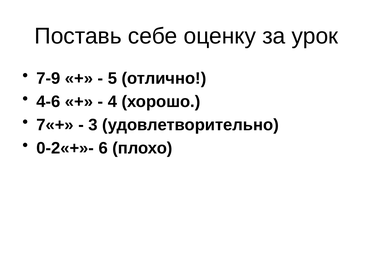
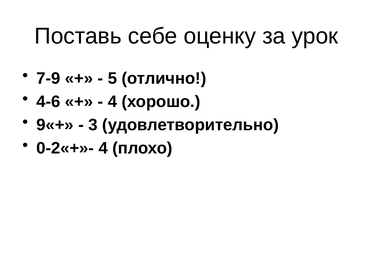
7«+: 7«+ -> 9«+ (55, 125)
0-2«+»- 6: 6 -> 4 (103, 148)
